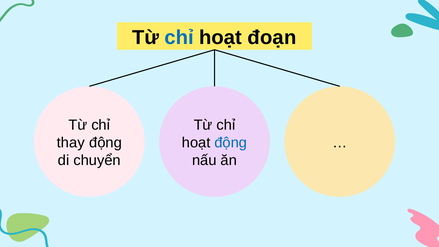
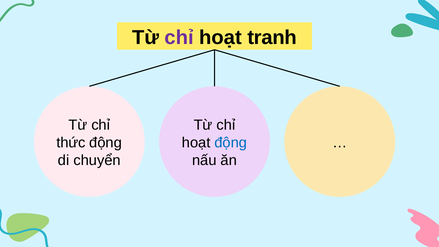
chỉ colour: blue -> purple (179, 38)
đoạn: đoạn -> tranh (272, 38)
thay: thay -> thức (71, 143)
